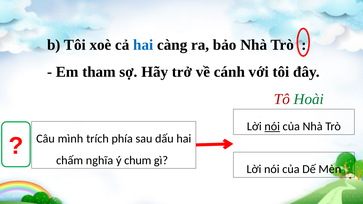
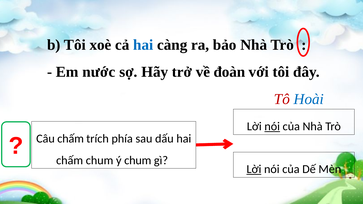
tham: tham -> nước (99, 72)
cánh: cánh -> đoàn (229, 72)
Hoài colour: green -> blue (309, 99)
Câu mình: mình -> chấm (71, 139)
chấm nghĩa: nghĩa -> chum (100, 160)
Lời underline: none -> present (254, 169)
